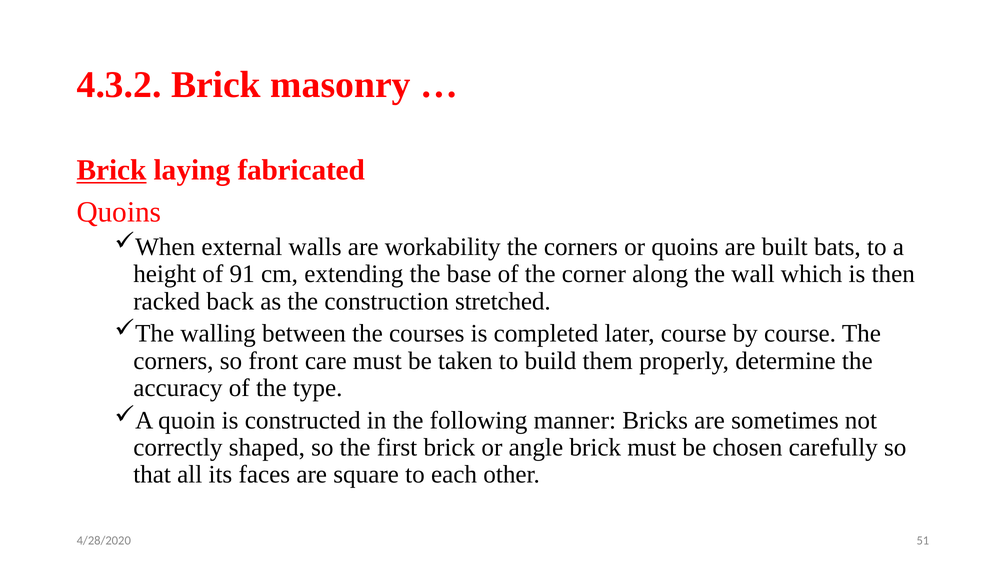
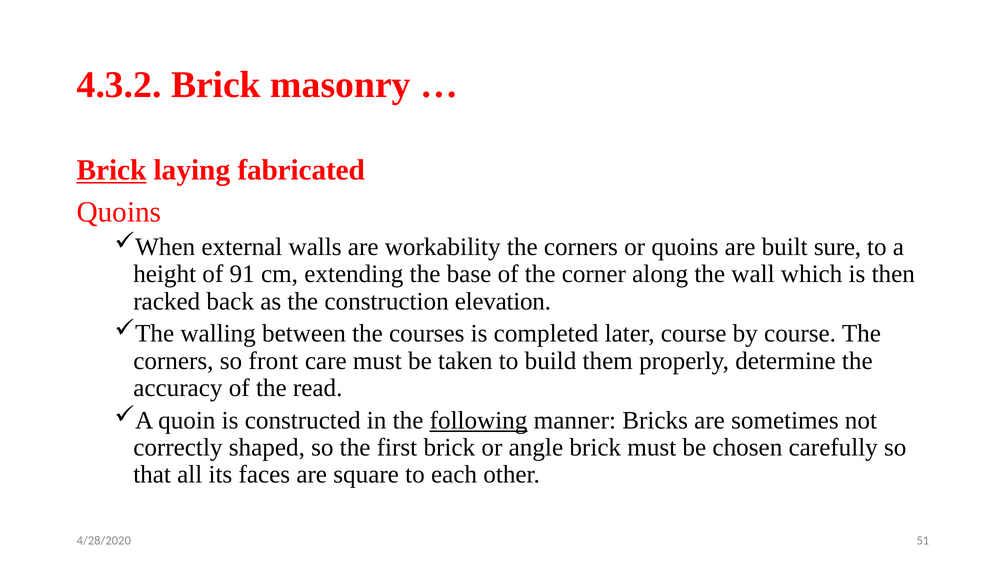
bats: bats -> sure (838, 247)
stretched: stretched -> elevation (503, 301)
type: type -> read (318, 388)
following underline: none -> present (479, 420)
